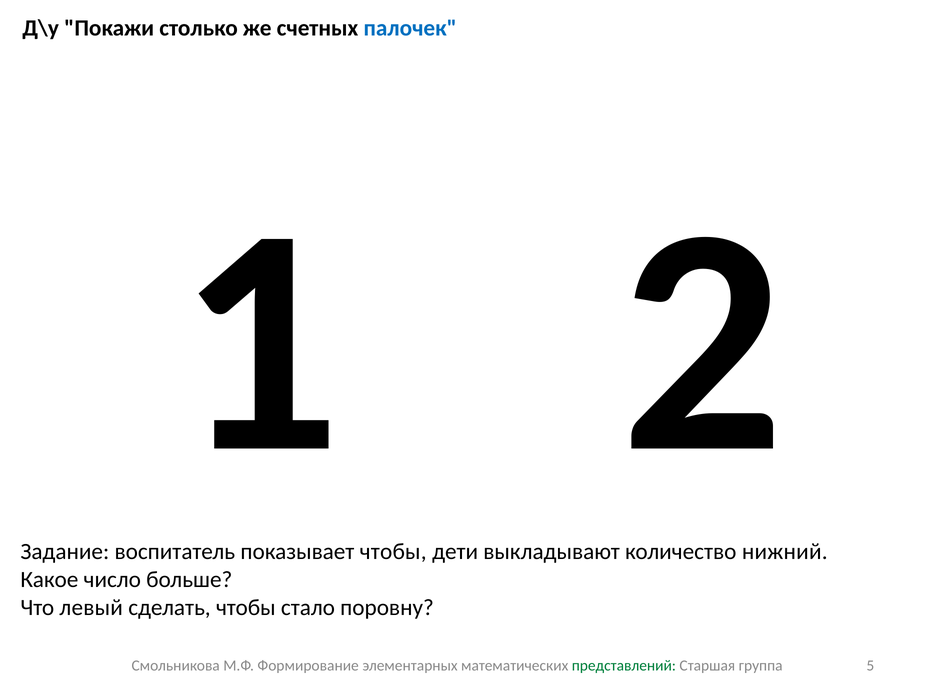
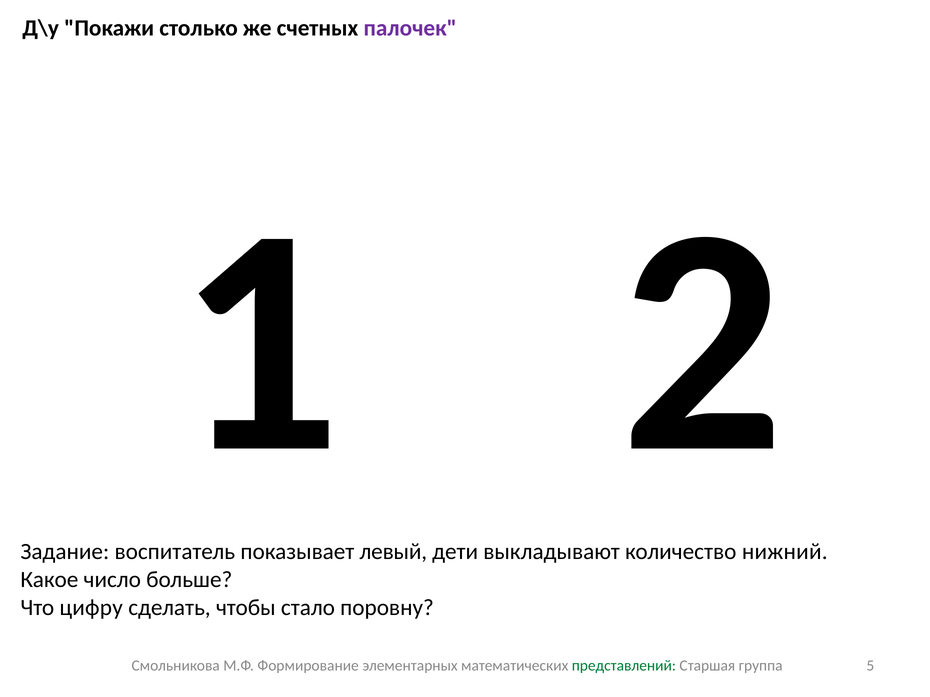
палочек colour: blue -> purple (410, 28)
показывает чтобы: чтобы -> левый (393, 552)
левый: левый -> цифру (91, 608)
